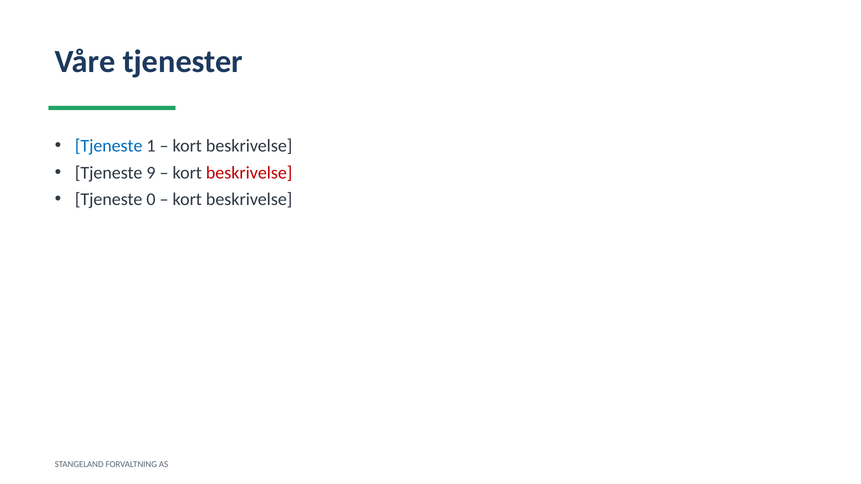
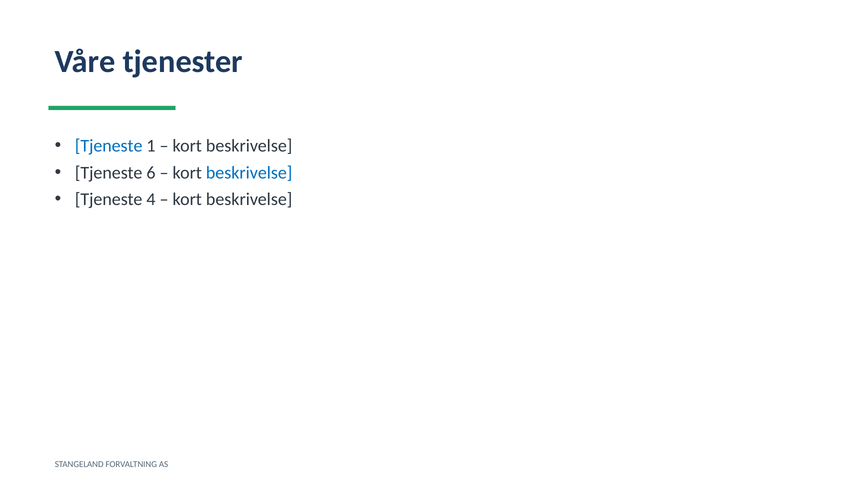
9: 9 -> 6 (151, 173)
beskrivelse colour: red -> blue (249, 173)
0: 0 -> 4 (151, 200)
